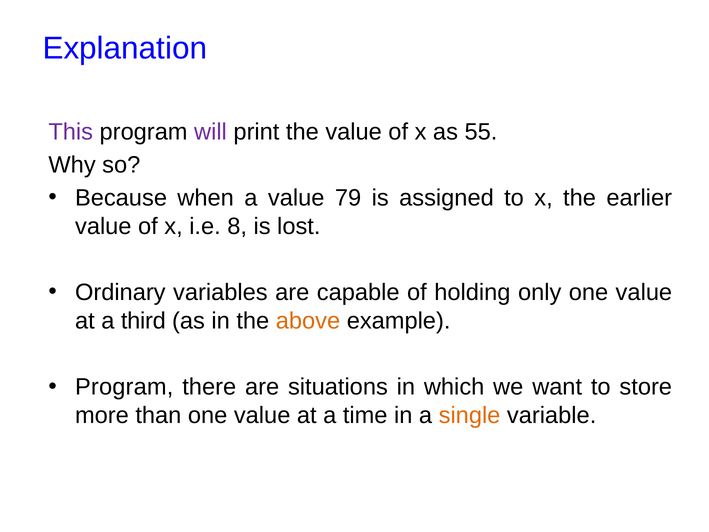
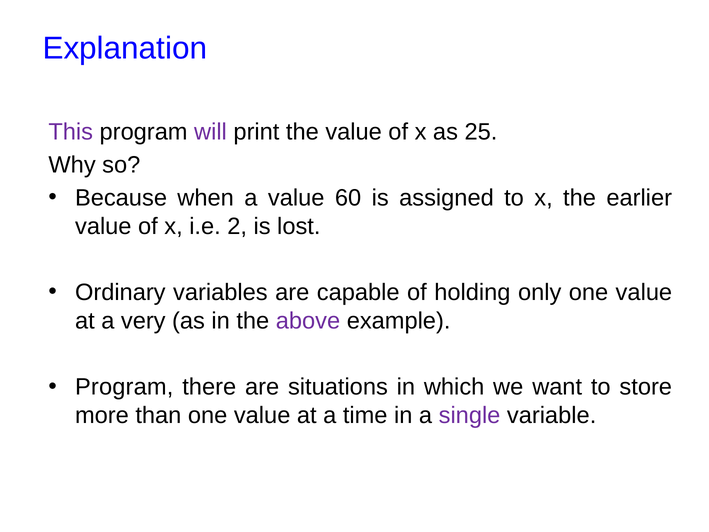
55: 55 -> 25 (481, 132)
79: 79 -> 60 (348, 198)
8: 8 -> 2 (237, 226)
third: third -> very (143, 321)
above colour: orange -> purple (308, 321)
single colour: orange -> purple (470, 415)
